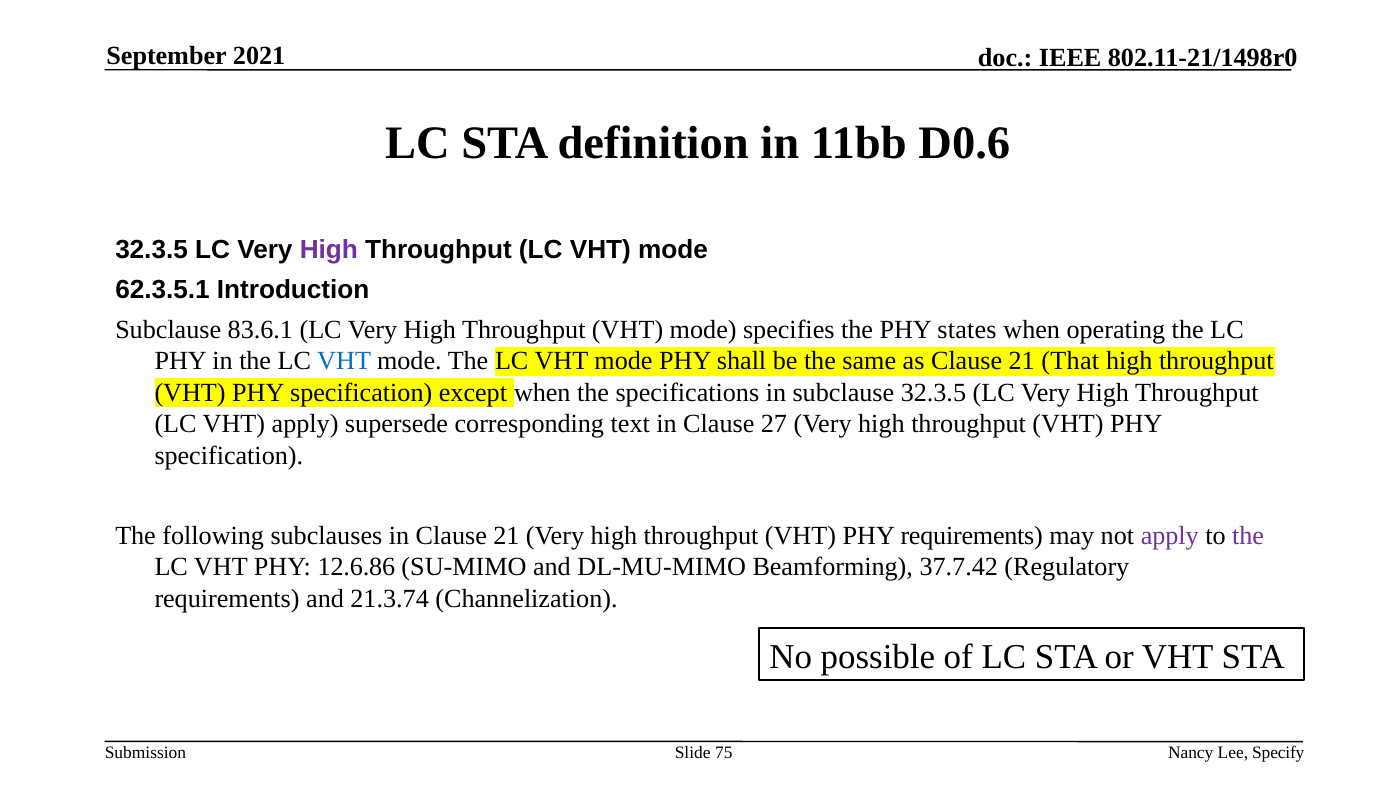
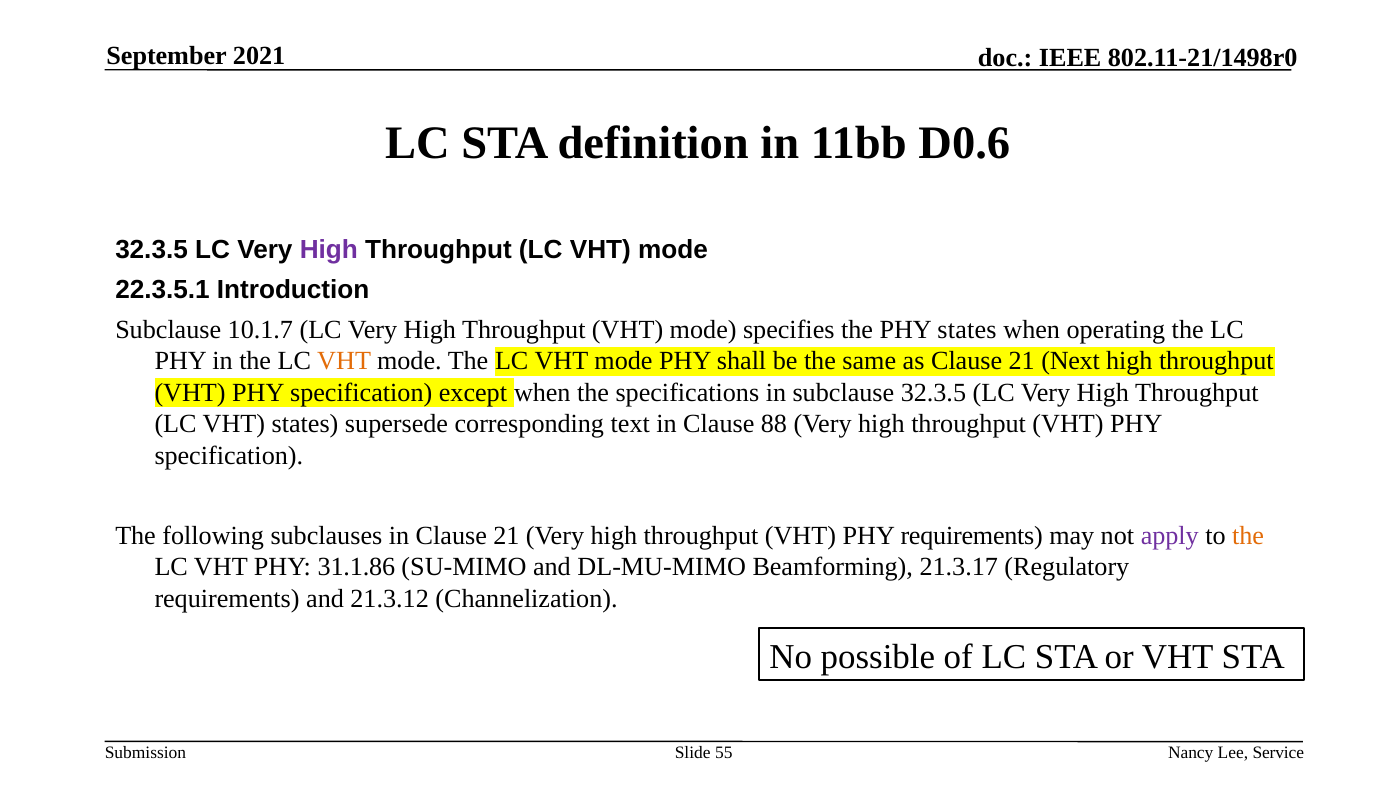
62.3.5.1: 62.3.5.1 -> 22.3.5.1 (162, 290)
83.6.1: 83.6.1 -> 10.1.7 (260, 330)
VHT colour: blue -> orange (344, 361)
That: That -> Next (1071, 361)
VHT apply: apply -> states (305, 424)
27: 27 -> 88 (774, 424)
the colour: purple -> orange (1248, 536)
12.6.86: 12.6.86 -> 31.1.86 (356, 567)
37.7.42: 37.7.42 -> 21.3.17 (959, 567)
21.3.74: 21.3.74 -> 21.3.12 (390, 599)
75: 75 -> 55 (724, 753)
Specify: Specify -> Service (1278, 753)
